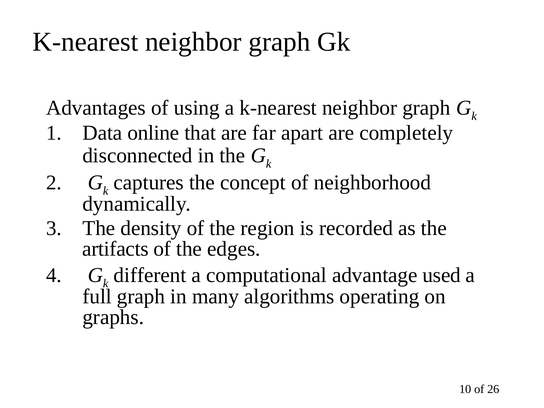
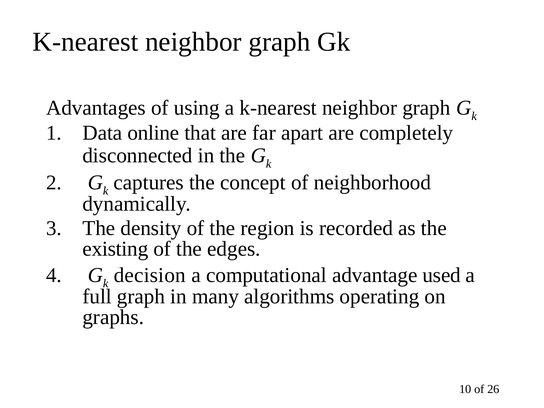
artifacts: artifacts -> existing (115, 249)
different: different -> decision (150, 275)
